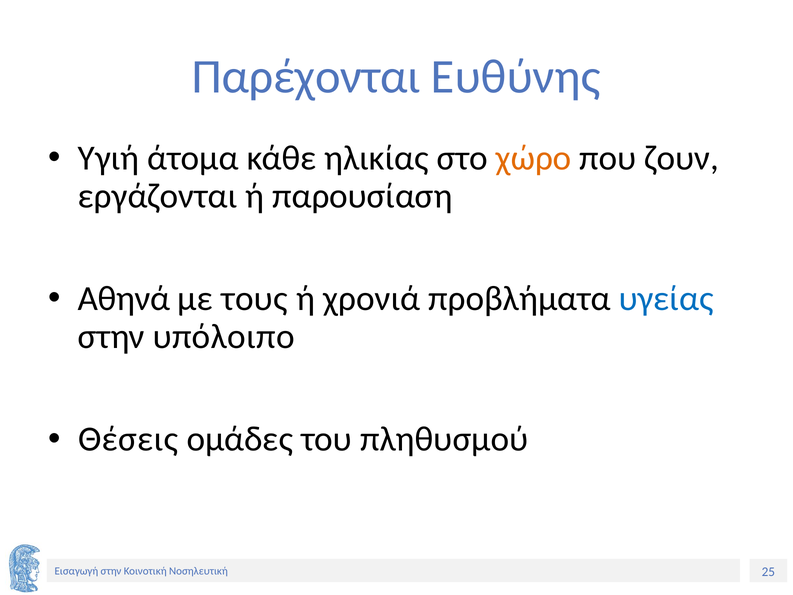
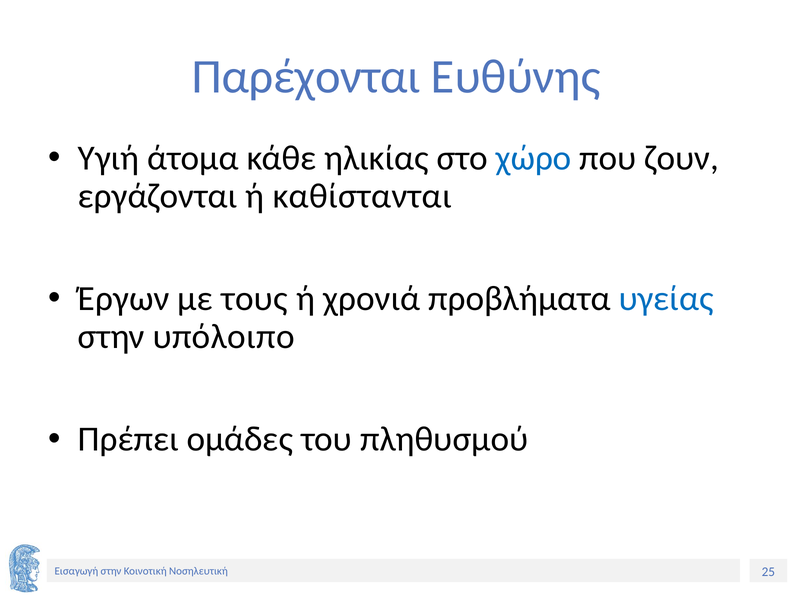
χώρο colour: orange -> blue (534, 158)
παρουσίαση: παρουσίαση -> καθίστανται (362, 196)
Αθηνά: Αθηνά -> Έργων (124, 298)
Θέσεις: Θέσεις -> Πρέπει (128, 439)
